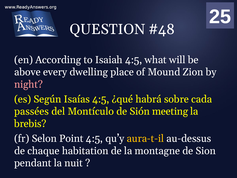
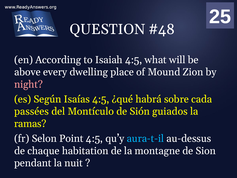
meeting: meeting -> guiados (170, 111)
brebis: brebis -> ramas (30, 124)
aura-t-il colour: yellow -> light blue (145, 138)
